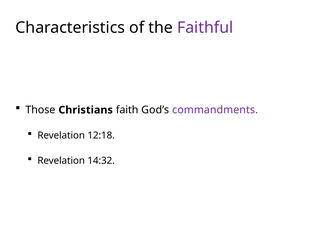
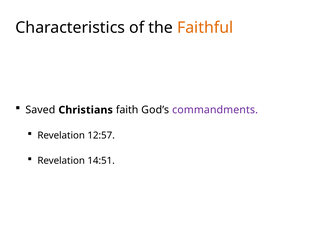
Faithful colour: purple -> orange (205, 28)
Those: Those -> Saved (40, 110)
12:18: 12:18 -> 12:57 (101, 136)
14:32: 14:32 -> 14:51 (101, 161)
